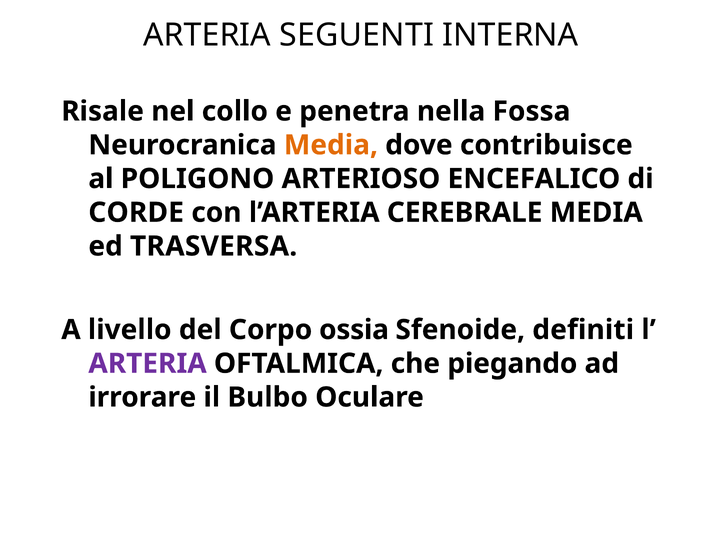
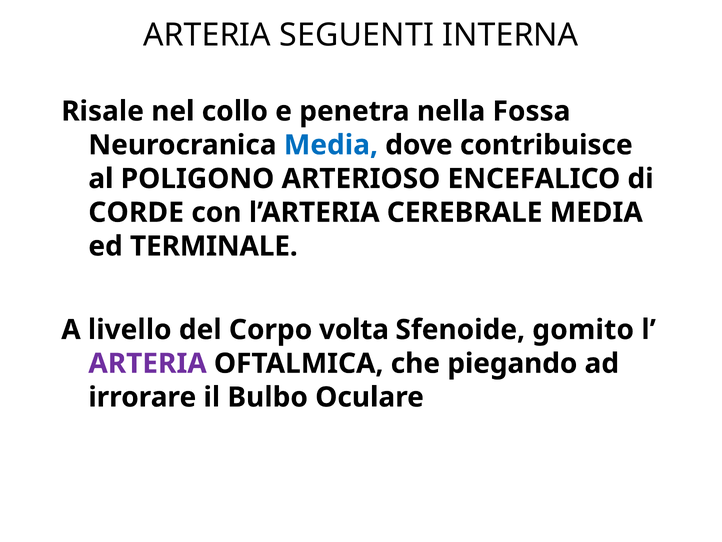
Media colour: orange -> blue (331, 145)
TRASVERSA: TRASVERSA -> TERMINALE (214, 246)
ossia: ossia -> volta (354, 330)
definiti: definiti -> gomito (583, 330)
